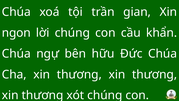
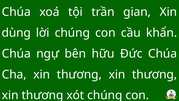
ngon: ngon -> dùng (16, 33)
